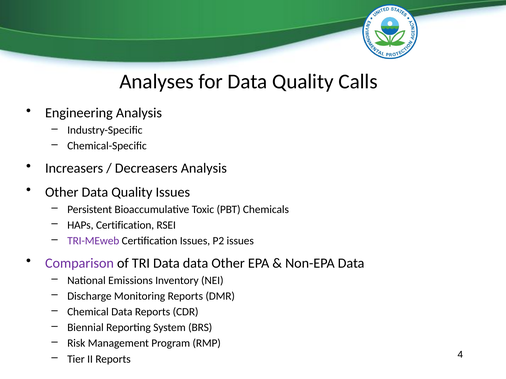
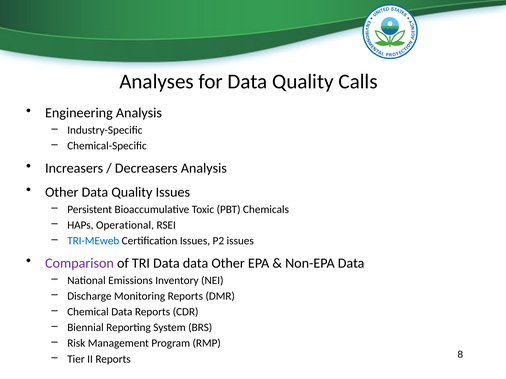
HAPs Certification: Certification -> Operational (125, 225)
TRI-MEweb colour: purple -> blue (93, 241)
4: 4 -> 8 (460, 355)
